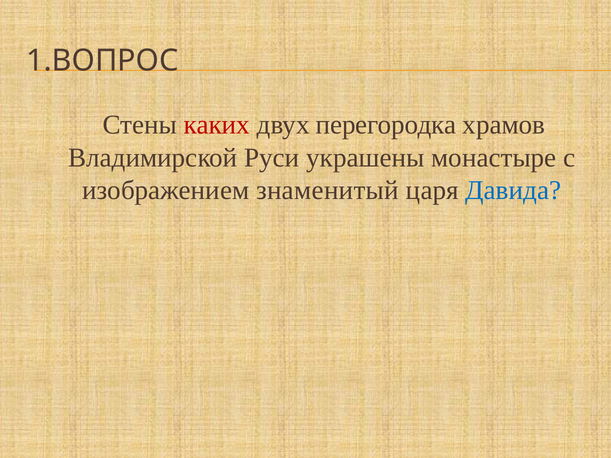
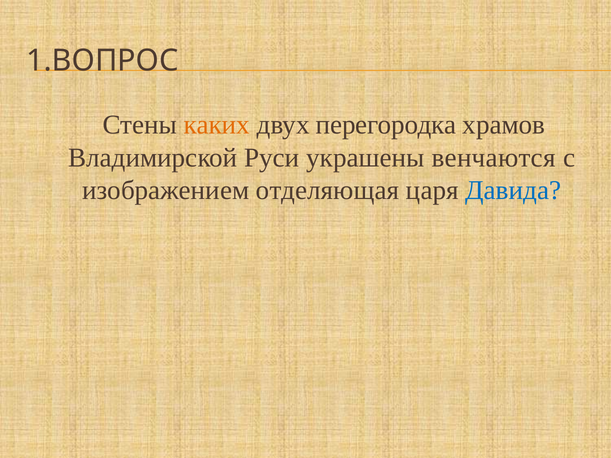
каких colour: red -> orange (217, 125)
монастыре: монастыре -> венчаются (494, 158)
знаменитый: знаменитый -> отделяющая (328, 190)
